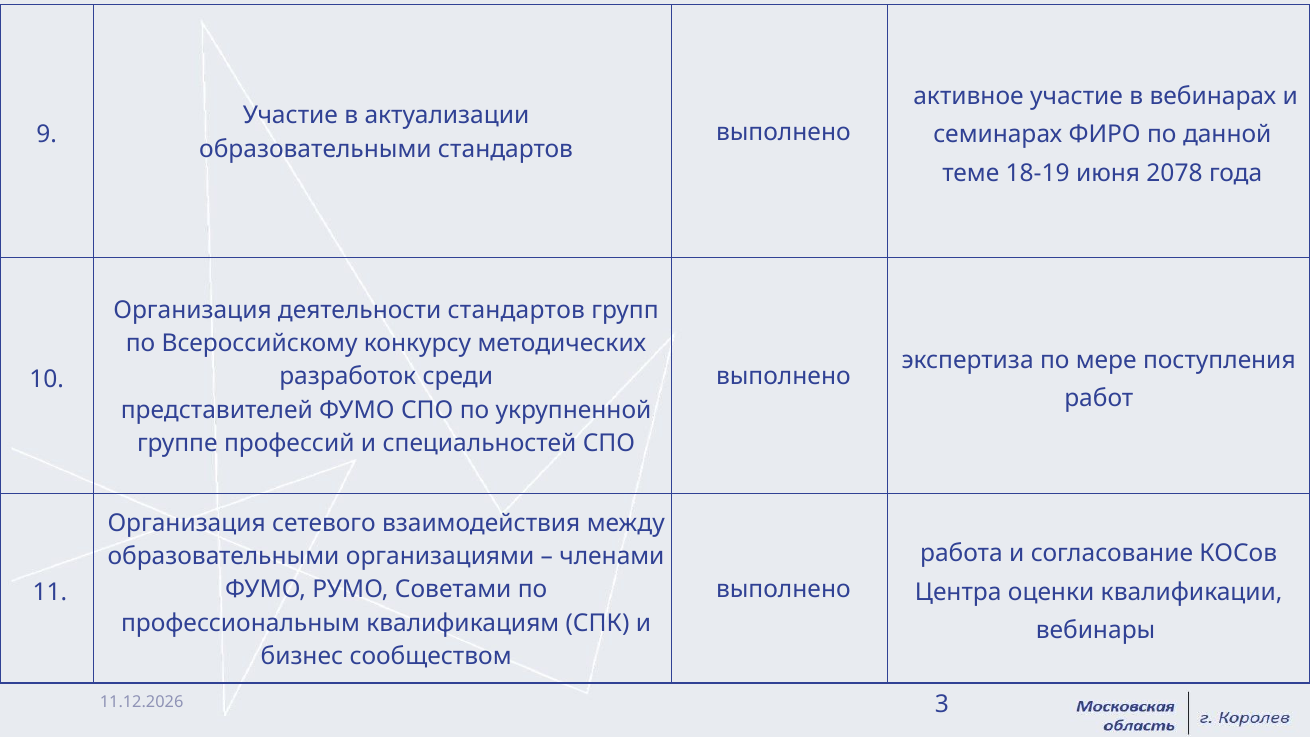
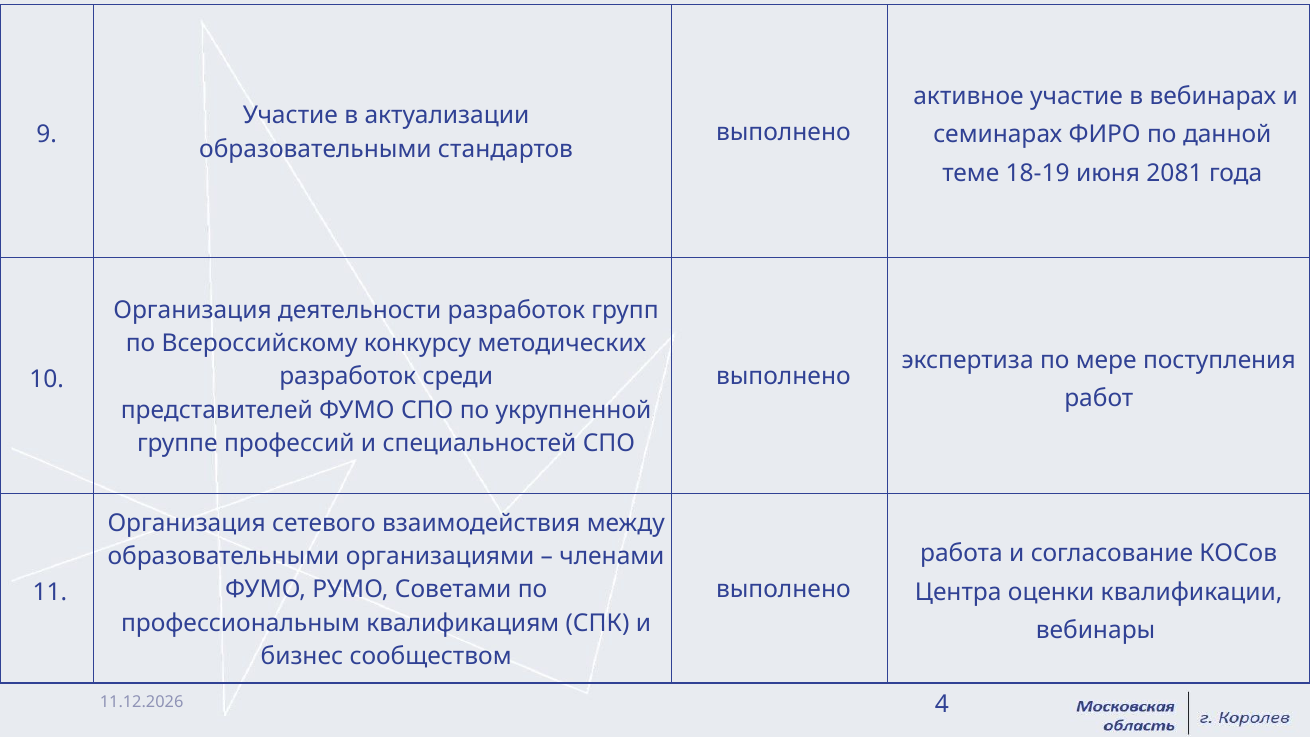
2078: 2078 -> 2081 (1175, 173)
деятельности стандартов: стандартов -> разработок (516, 310)
3: 3 -> 4 (942, 704)
